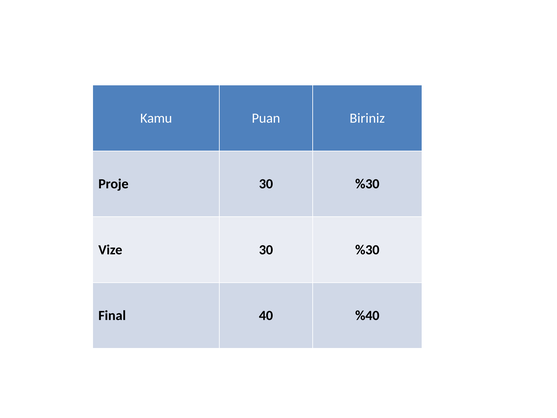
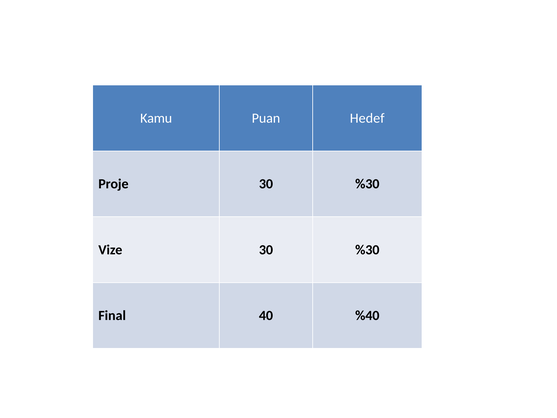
Biriniz: Biriniz -> Hedef (367, 118)
